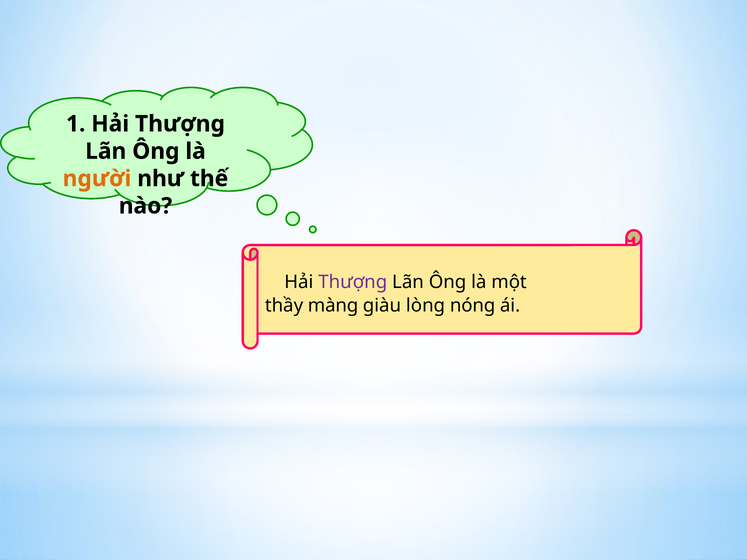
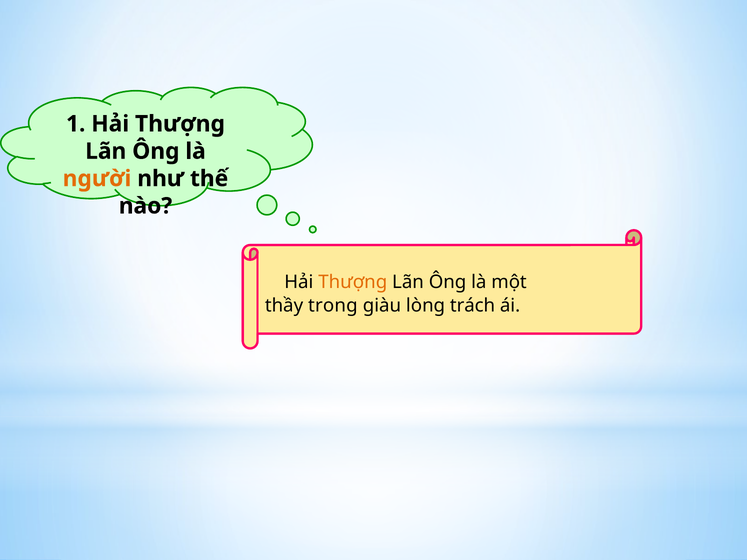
Thượng colour: purple -> orange (353, 282)
màng: màng -> trọng (333, 306)
nóng: nóng -> trách (473, 306)
